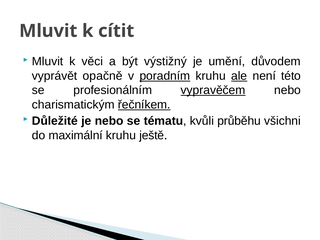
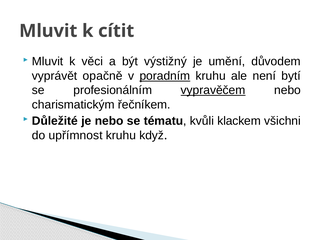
ale underline: present -> none (239, 76)
této: této -> bytí (291, 76)
řečníkem underline: present -> none (144, 105)
průběhu: průběhu -> klackem (239, 121)
maximální: maximální -> upřímnost (76, 135)
ještě: ještě -> když (152, 135)
